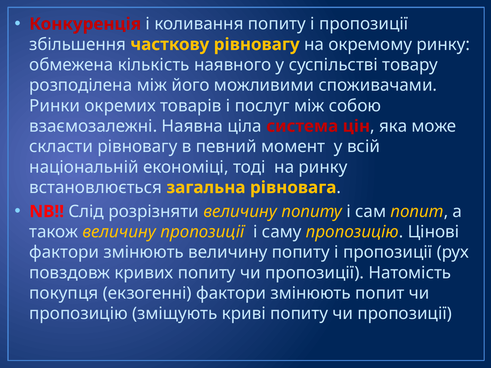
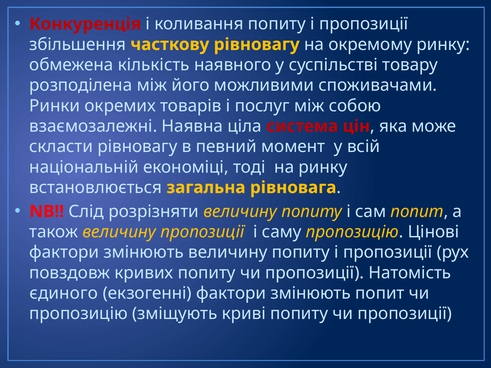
покупця: покупця -> єдиного (64, 293)
